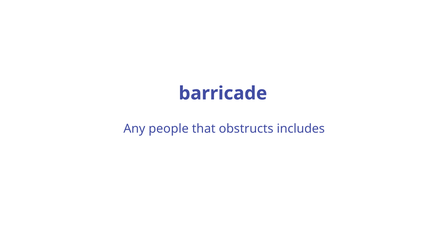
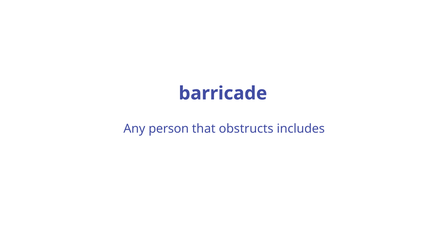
people: people -> person (169, 129)
